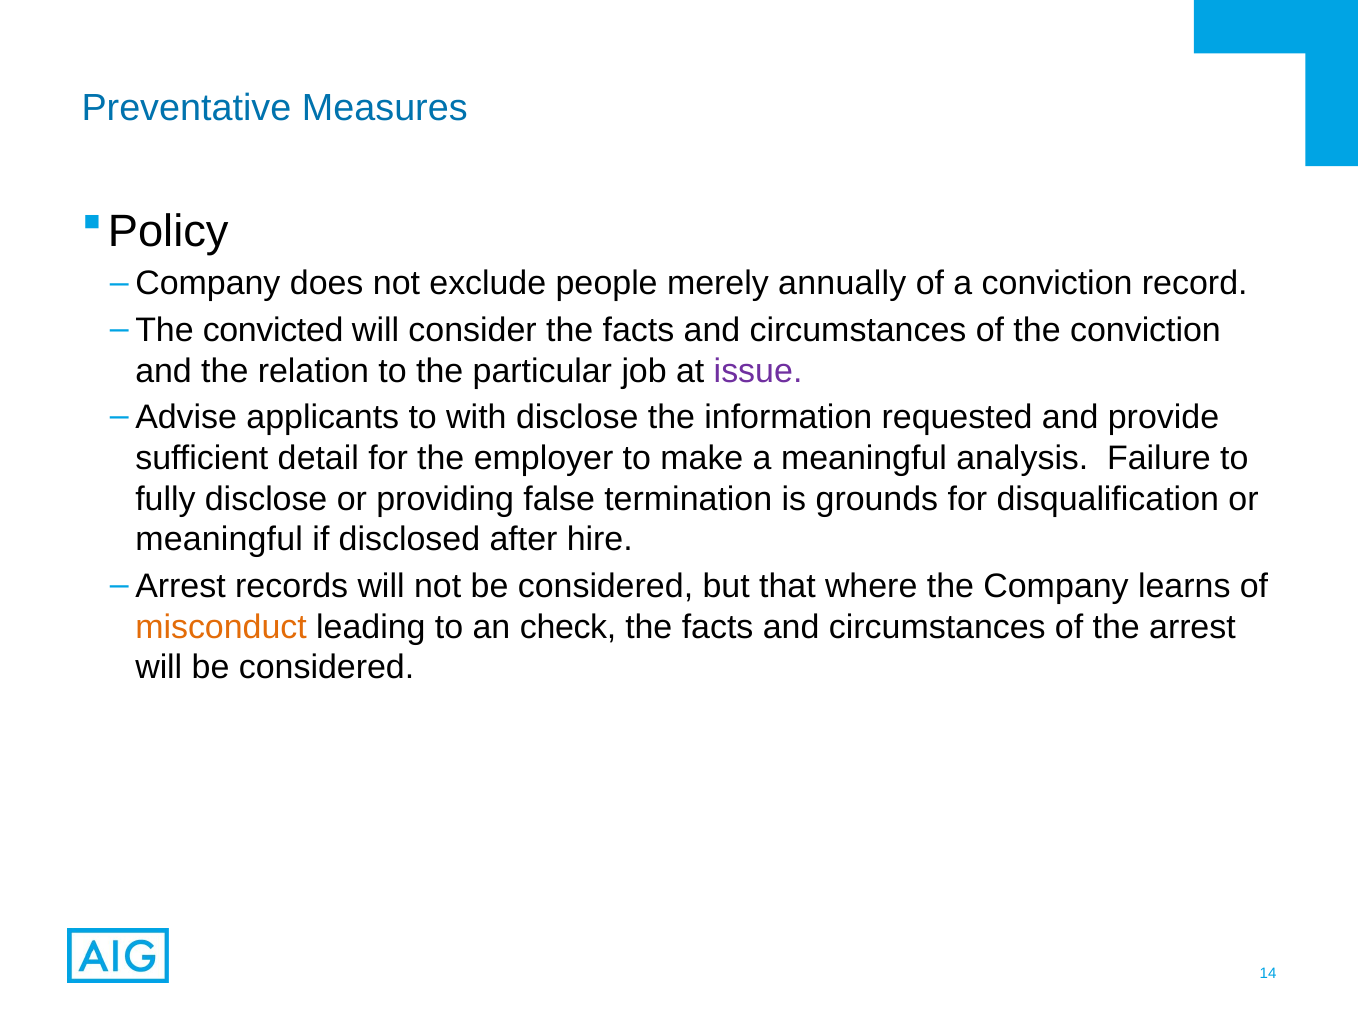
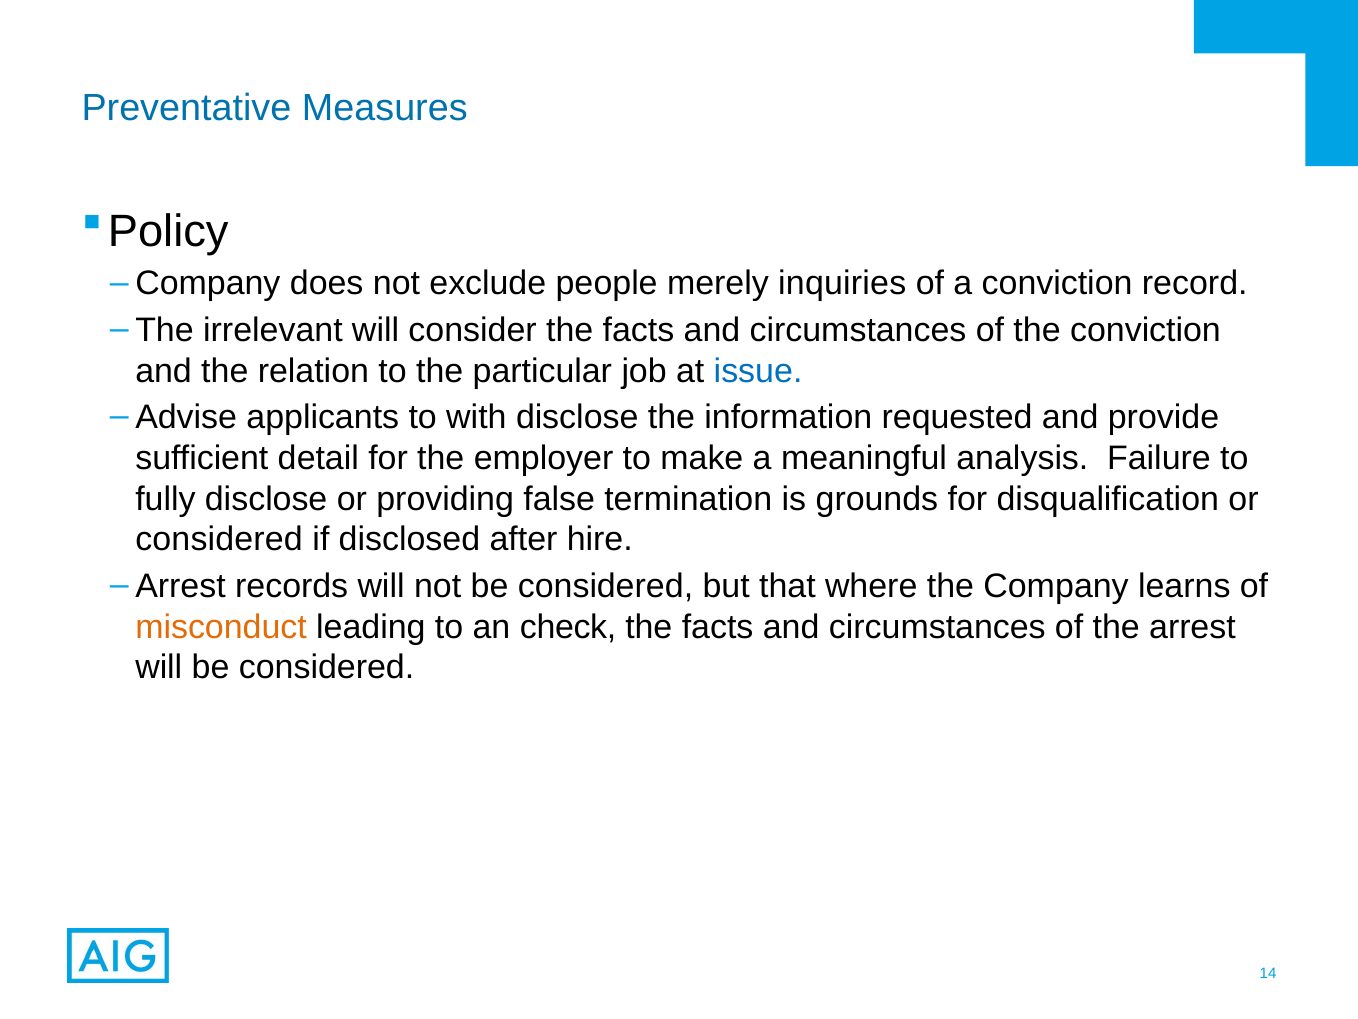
annually: annually -> inquiries (842, 284)
convicted: convicted -> irrelevant (273, 330)
issue colour: purple -> blue (758, 371)
meaningful: meaningful -> considered (219, 539)
